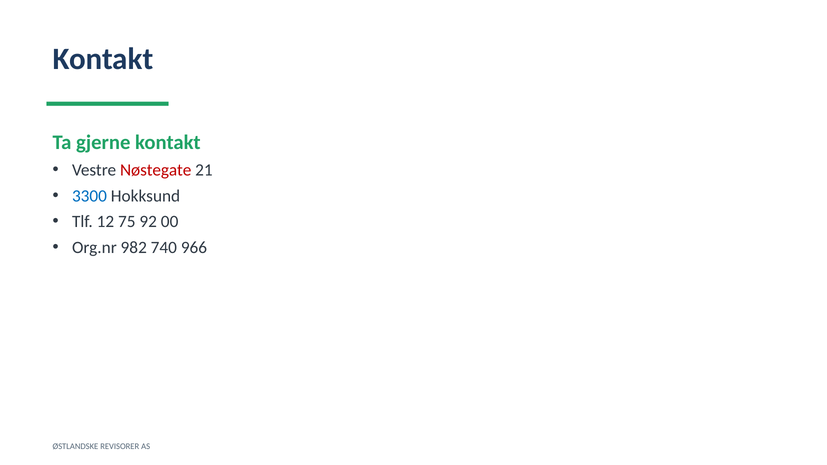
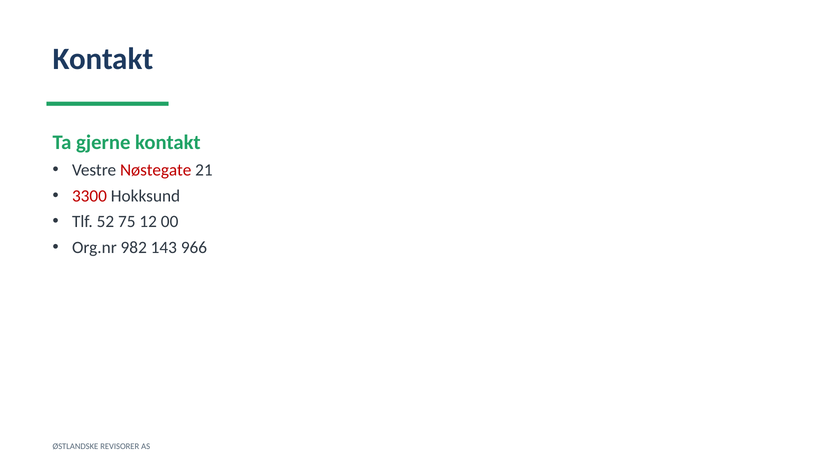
3300 colour: blue -> red (89, 196)
12: 12 -> 52 (105, 222)
92: 92 -> 12 (148, 222)
740: 740 -> 143 (164, 248)
